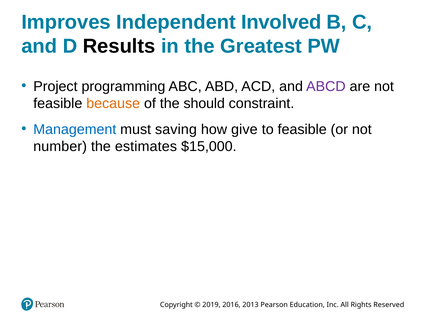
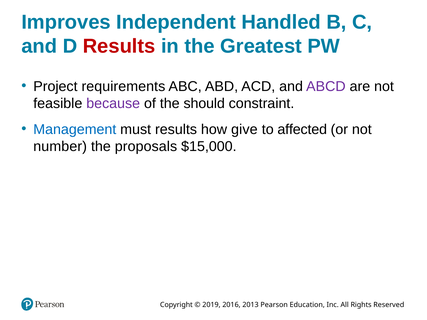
Involved: Involved -> Handled (281, 22)
Results colour: black -> red (119, 46)
programming: programming -> requirements (123, 86)
because colour: orange -> purple (113, 103)
must saving: saving -> results (176, 129)
to feasible: feasible -> affected (302, 129)
estimates: estimates -> proposals (146, 147)
